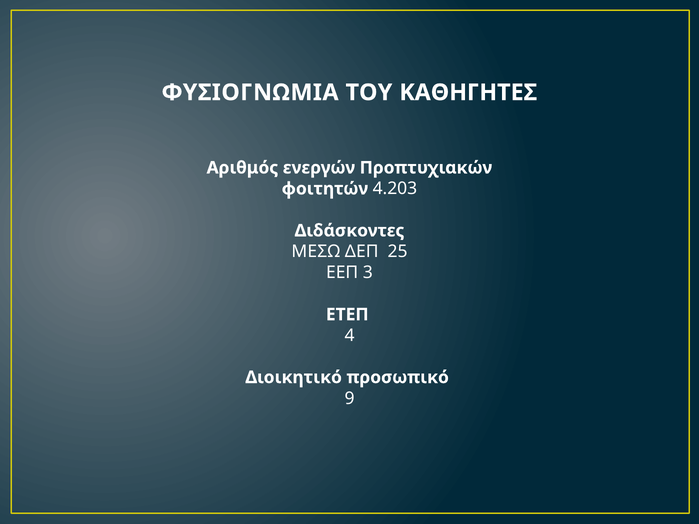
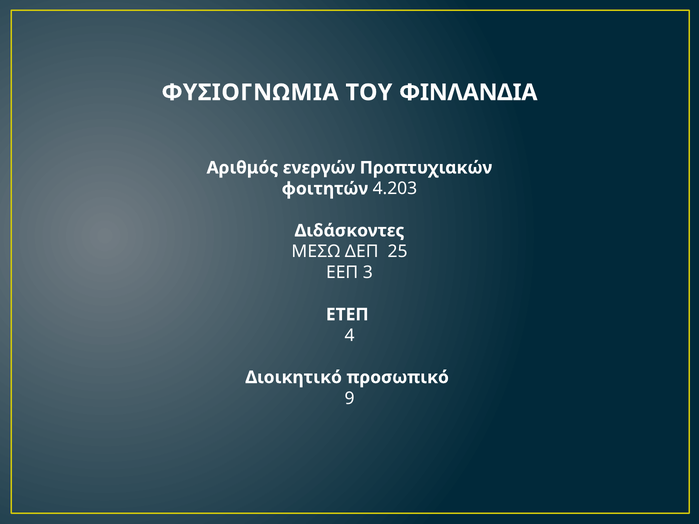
ΚΑΘΗΓΗΤΕΣ: ΚΑΘΗΓΗΤΕΣ -> ΦΙΝΛΑΝΔΙΑ (468, 93)
